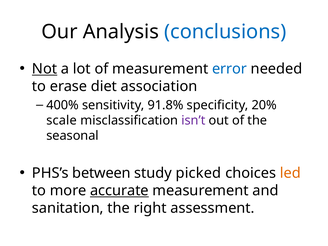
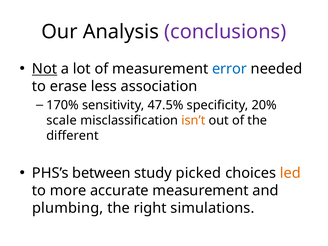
conclusions colour: blue -> purple (225, 32)
diet: diet -> less (104, 86)
400%: 400% -> 170% (63, 105)
91.8%: 91.8% -> 47.5% (165, 105)
isn’t colour: purple -> orange (193, 120)
seasonal: seasonal -> different (73, 136)
accurate underline: present -> none (119, 191)
sanitation: sanitation -> plumbing (68, 208)
assessment: assessment -> simulations (212, 208)
